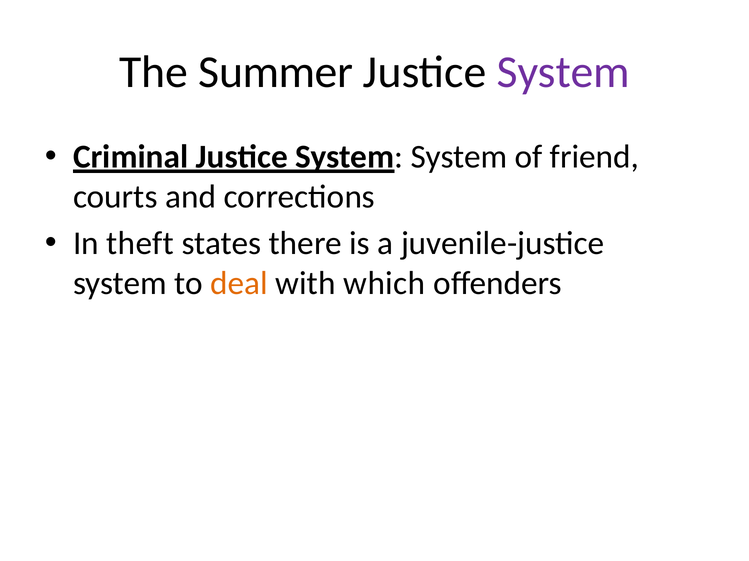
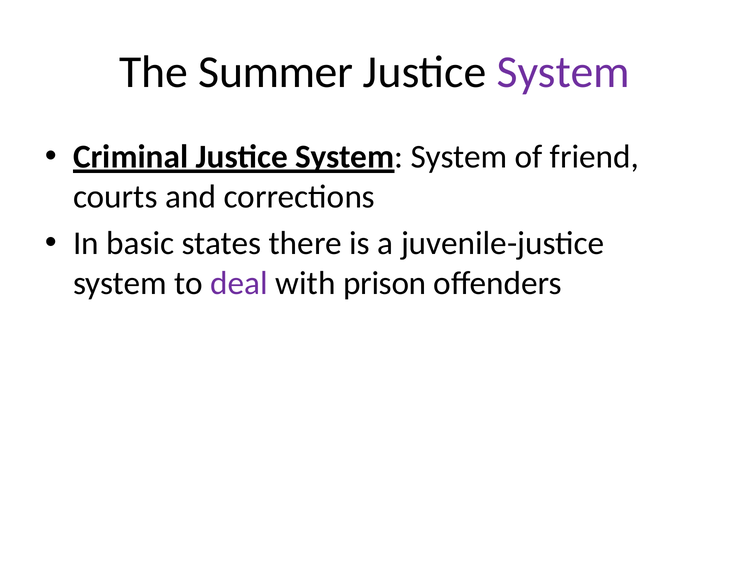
theft: theft -> basic (140, 244)
deal colour: orange -> purple (239, 284)
which: which -> prison (385, 284)
